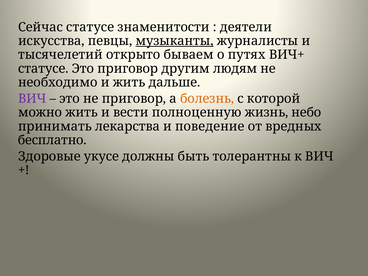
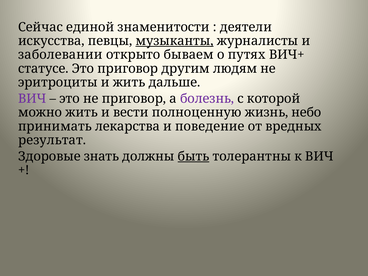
Сейчас статусе: статусе -> единой (90, 27)
тысячелетий: тысячелетий -> заболевании (60, 55)
необходимо: необходимо -> эритроциты (58, 82)
болезнь colour: orange -> purple (207, 99)
бесплатно: бесплатно -> результат (52, 140)
укусе: укусе -> знать (101, 156)
быть underline: none -> present (194, 156)
